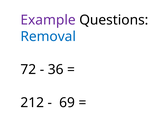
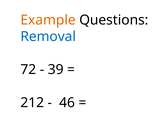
Example colour: purple -> orange (48, 20)
36: 36 -> 39 (56, 69)
69: 69 -> 46 (67, 102)
